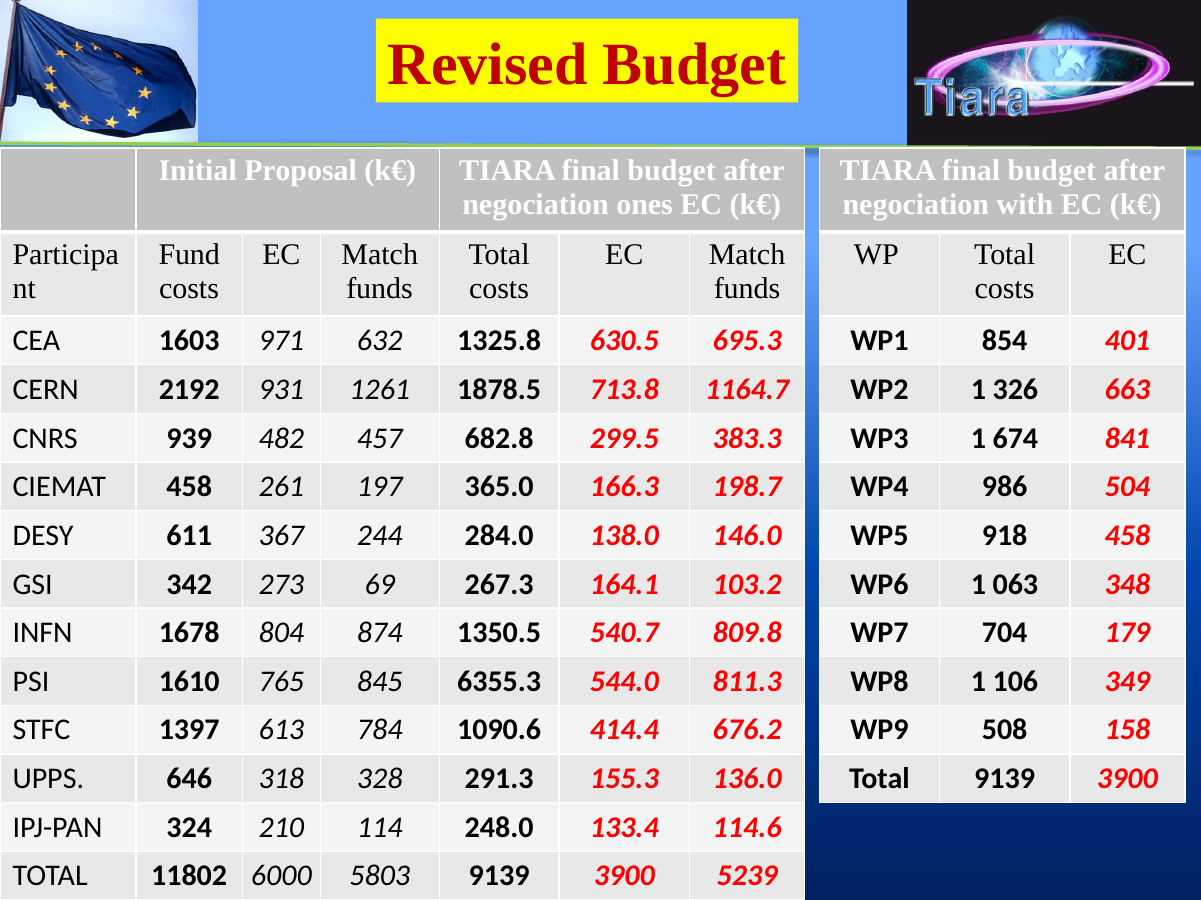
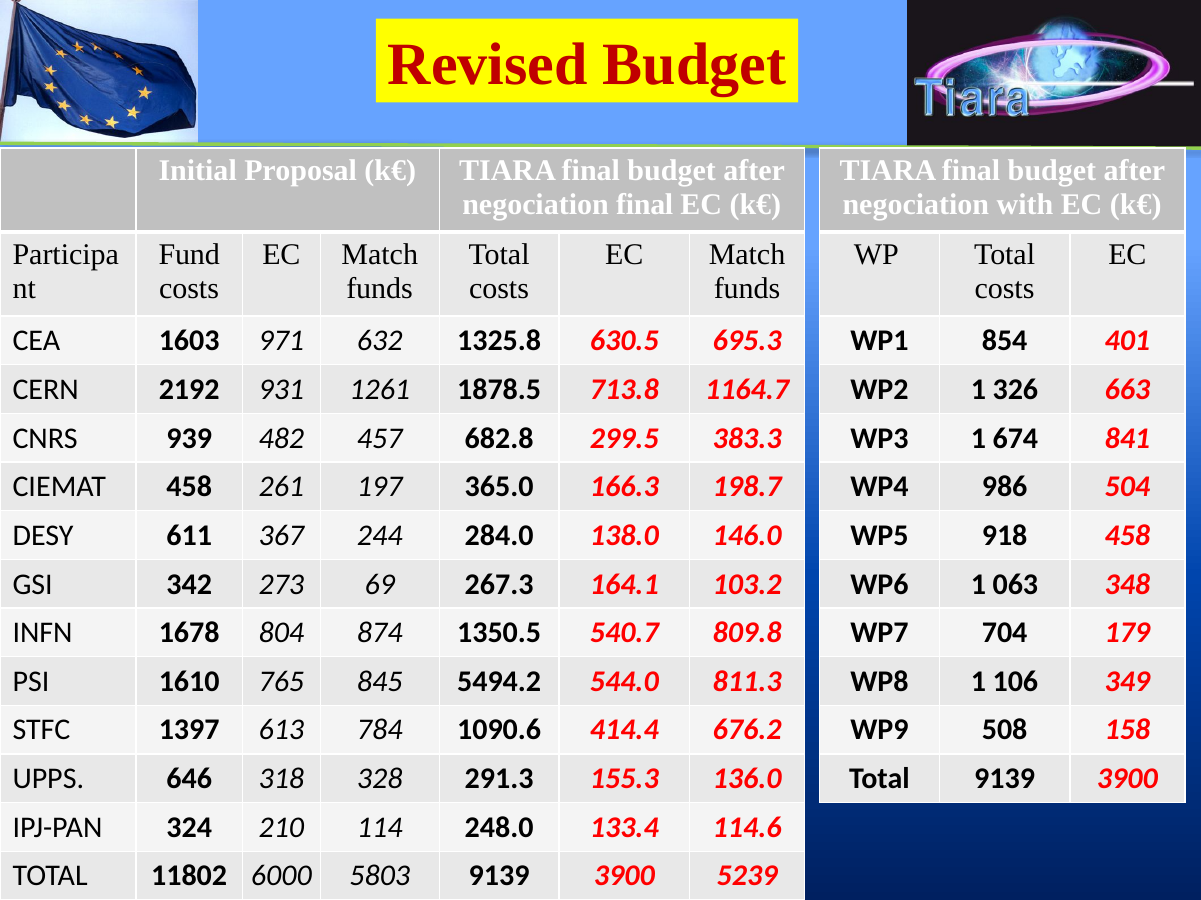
negociation ones: ones -> final (645, 204)
6355.3: 6355.3 -> 5494.2 (499, 682)
